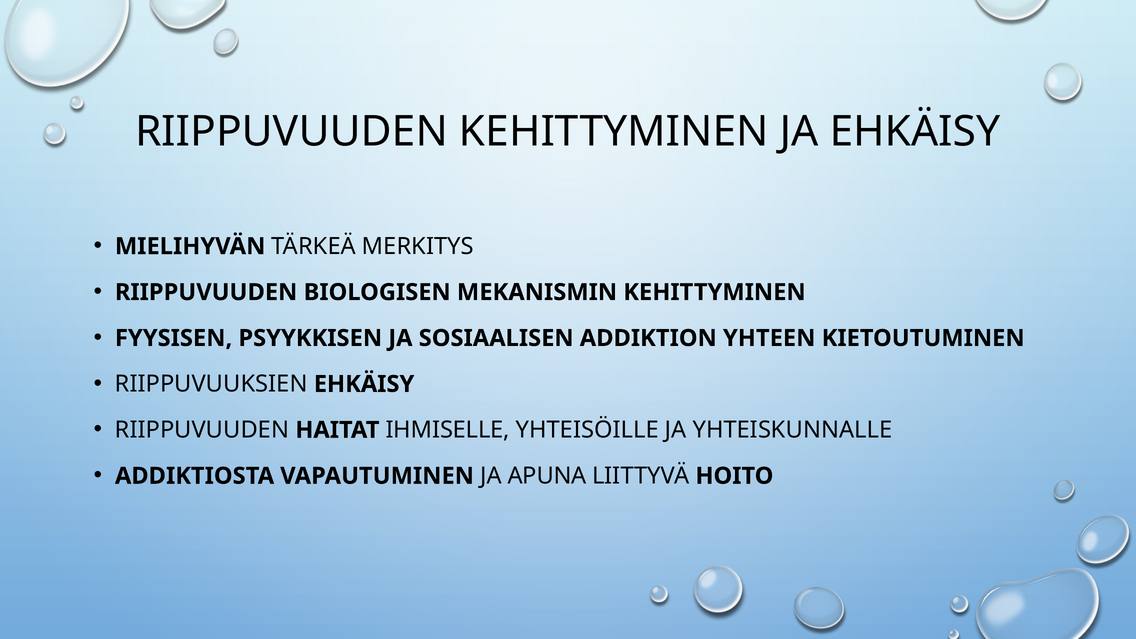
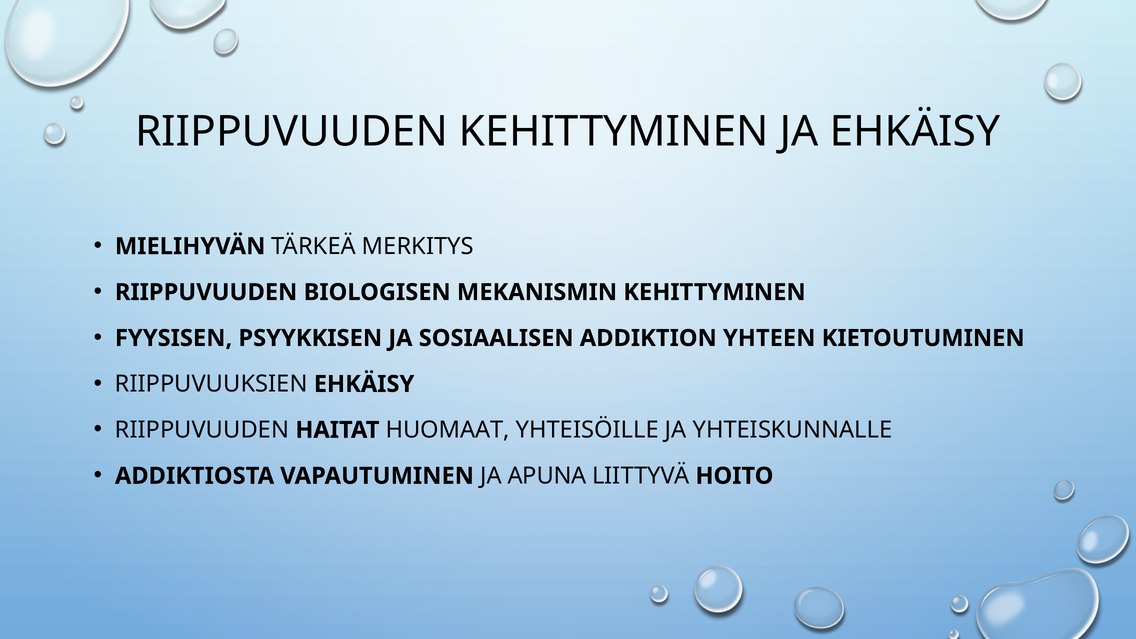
IHMISELLE: IHMISELLE -> HUOMAAT (448, 430)
